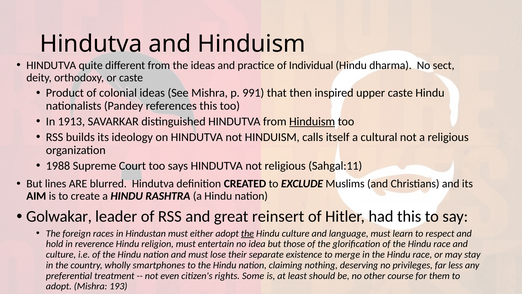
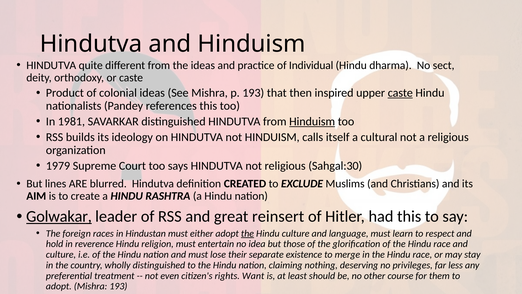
p 991: 991 -> 193 (253, 93)
caste underline: none -> present (400, 93)
1913: 1913 -> 1981 (71, 121)
1988: 1988 -> 1979 (58, 166)
Sahgal:11: Sahgal:11 -> Sahgal:30 (335, 166)
Golwakar underline: none -> present (59, 216)
wholly smartphones: smartphones -> distinguished (159, 265)
Some: Some -> Want (253, 275)
